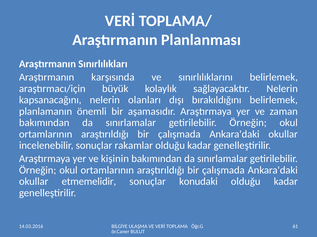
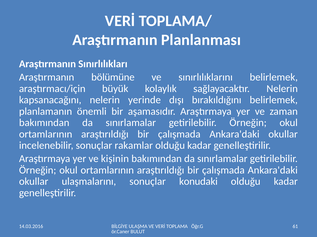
karşısında: karşısında -> bölümüne (113, 77)
olanları: olanları -> yerinde (144, 100)
etmemelidir: etmemelidir -> ulaşmalarını (89, 182)
